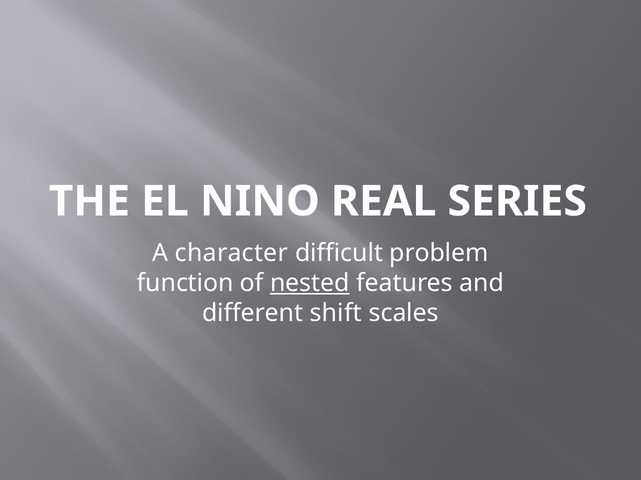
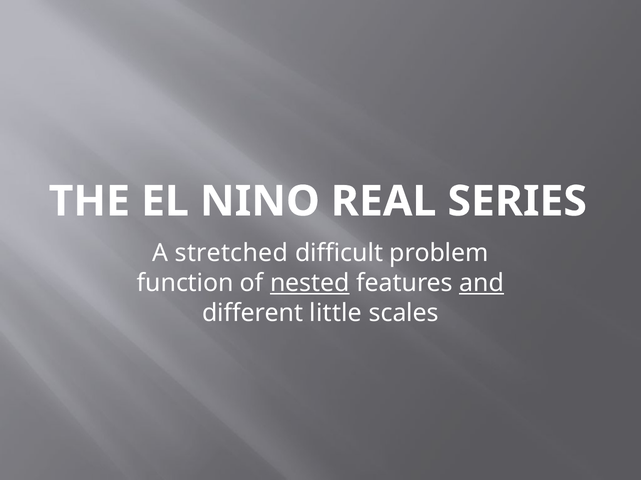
character: character -> stretched (231, 253)
and underline: none -> present (482, 283)
shift: shift -> little (336, 313)
